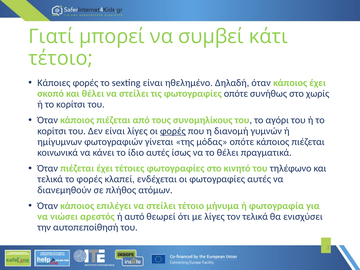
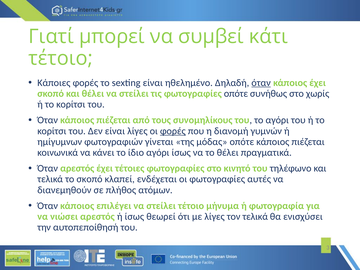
όταν underline: none -> present (261, 83)
ίδιο αυτές: αυτές -> αγόρι (158, 153)
Όταν πιέζεται: πιέζεται -> αρεστός (77, 168)
το φορές: φορές -> σκοπό (89, 179)
ή αυτό: αυτό -> ίσως (134, 217)
